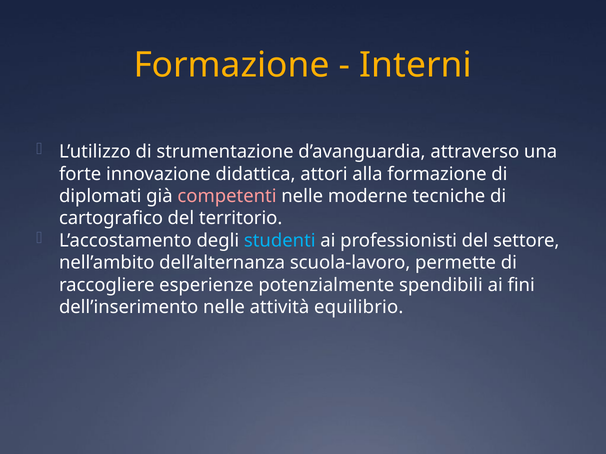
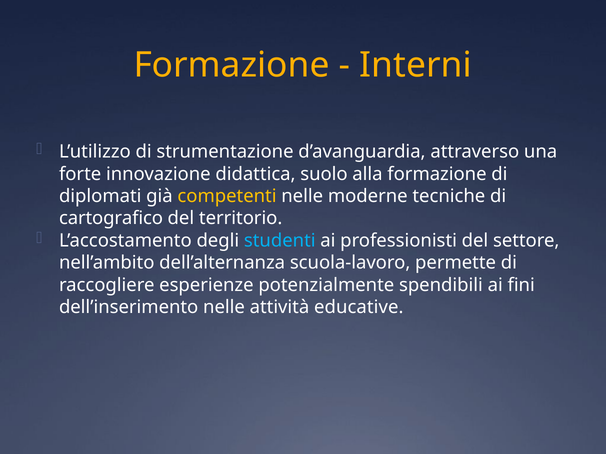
attori: attori -> suolo (324, 174)
competenti colour: pink -> yellow (227, 196)
equilibrio: equilibrio -> educative (359, 307)
